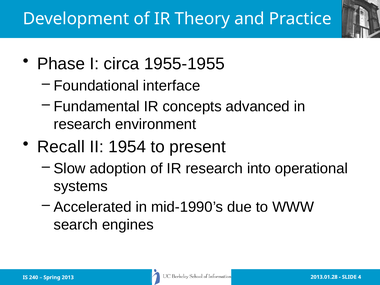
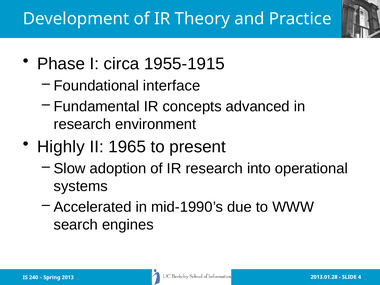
1955-1955: 1955-1955 -> 1955-1915 (184, 64)
Recall: Recall -> Highly (61, 147)
1954: 1954 -> 1965 (127, 147)
